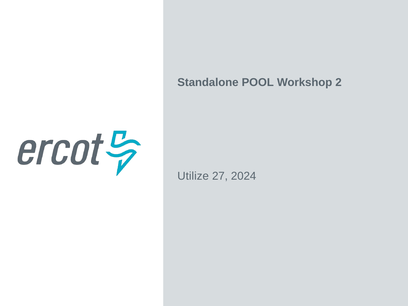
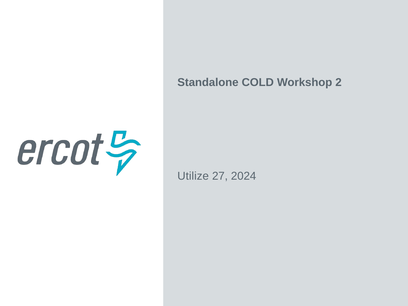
POOL: POOL -> COLD (258, 82)
